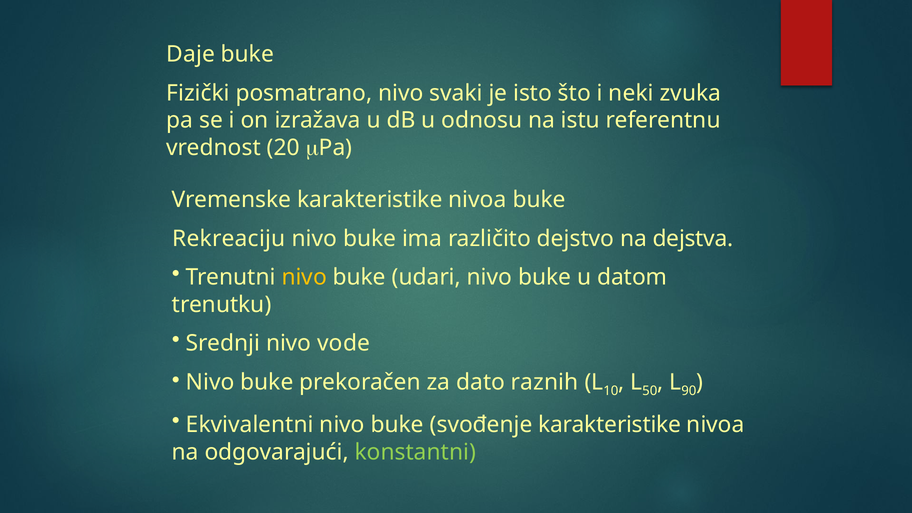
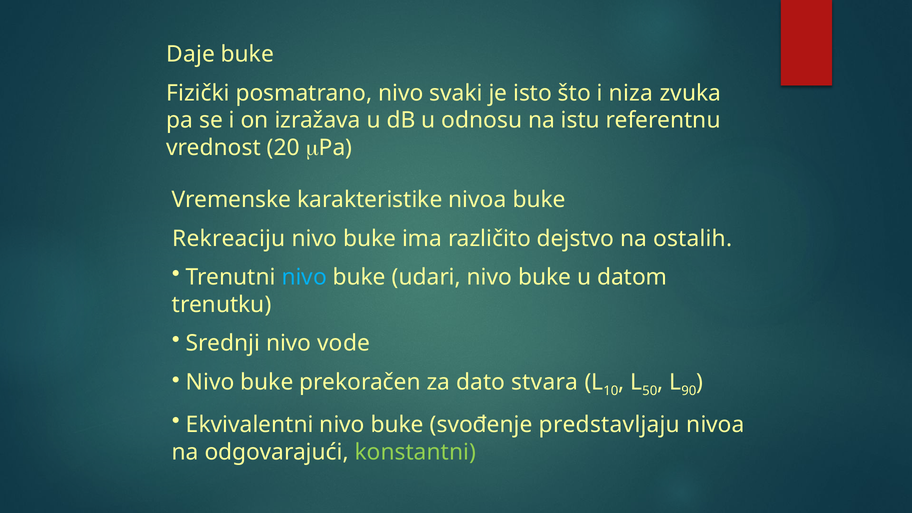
neki: neki -> niza (631, 93)
dejstva: dejstva -> ostalih (693, 238)
nivo colour: yellow -> light blue (304, 277)
raznih: raznih -> stvara (545, 382)
svođenje karakteristike: karakteristike -> predstavljaju (609, 425)
